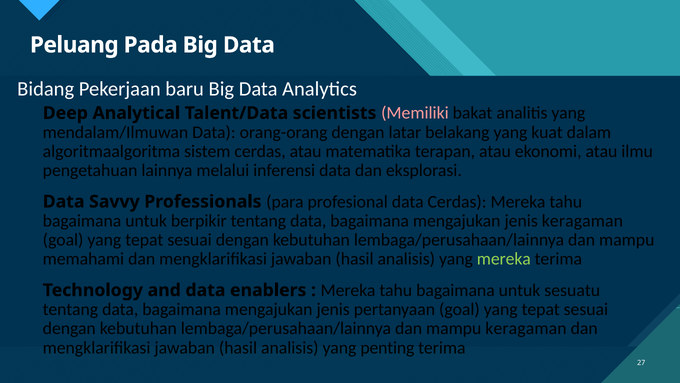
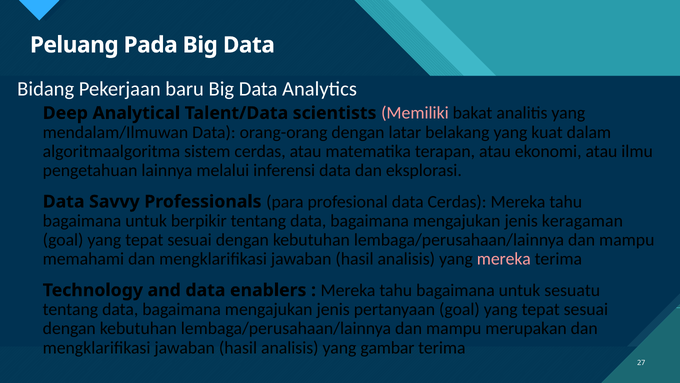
mereka colour: light green -> pink (504, 259)
mampu keragaman: keragaman -> merupakan (526, 328)
penting: penting -> gambar (387, 347)
